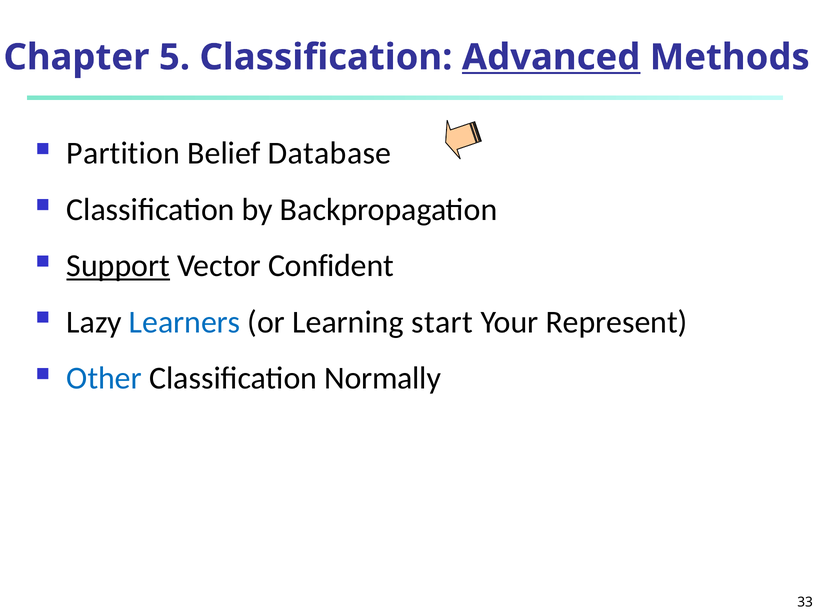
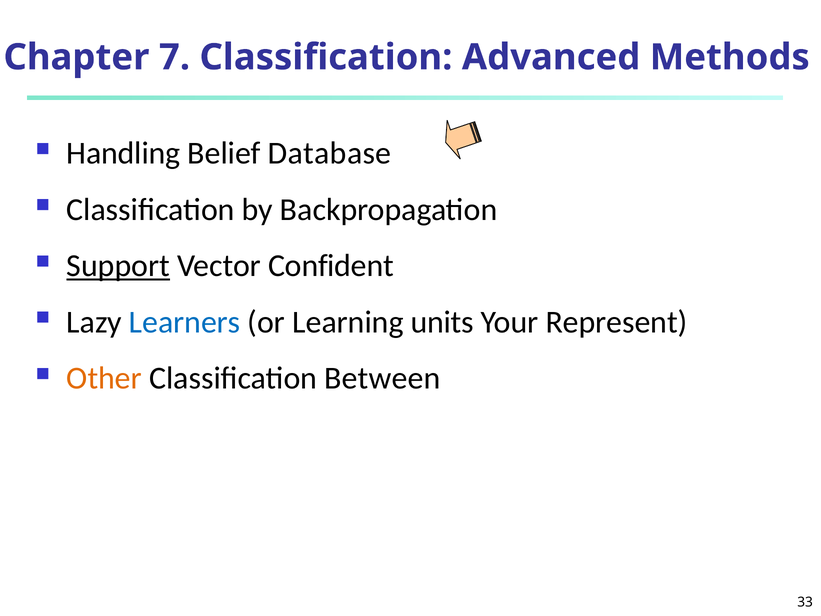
5: 5 -> 7 (174, 57)
Advanced underline: present -> none (551, 57)
Partition: Partition -> Handling (123, 153)
start: start -> units (442, 322)
Other colour: blue -> orange (104, 378)
Normally: Normally -> Between (382, 378)
